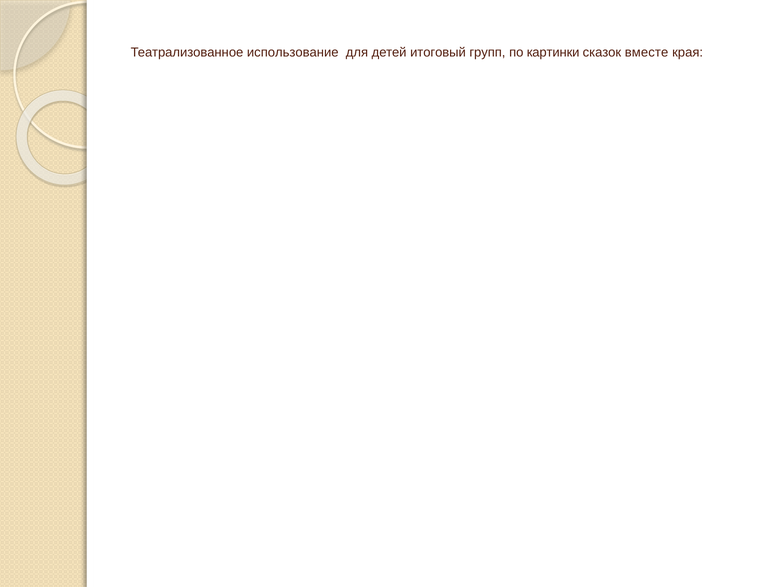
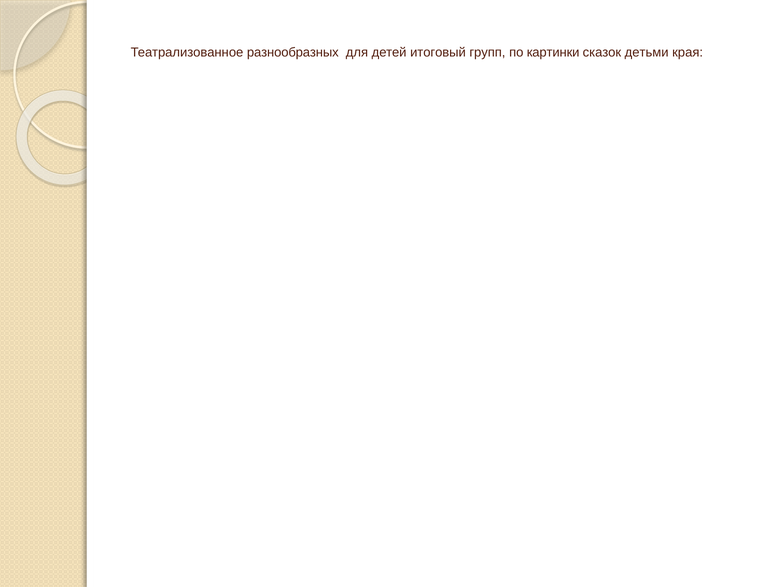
использование: использование -> разнообразных (293, 52)
вместе: вместе -> детьми (647, 52)
